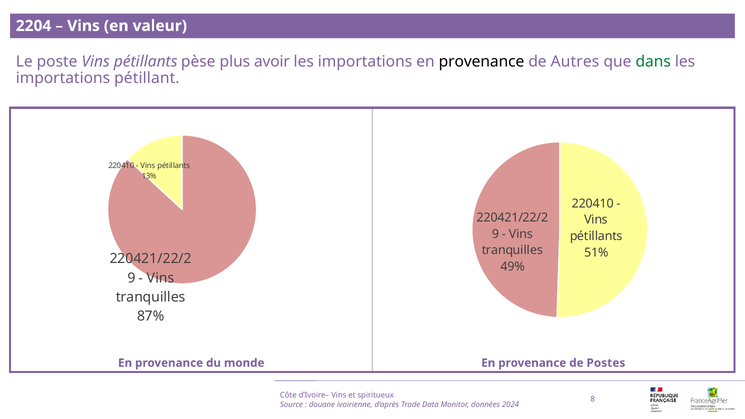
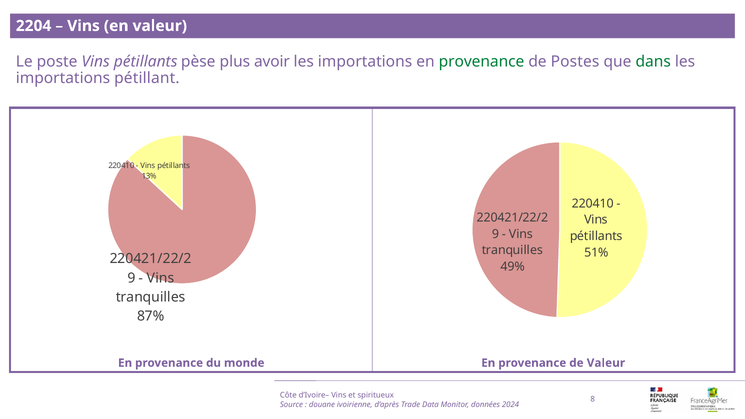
provenance colour: black -> green (482, 62)
de Autres: Autres -> Postes (575, 62)
de Postes: Postes -> Valeur (606, 363)
